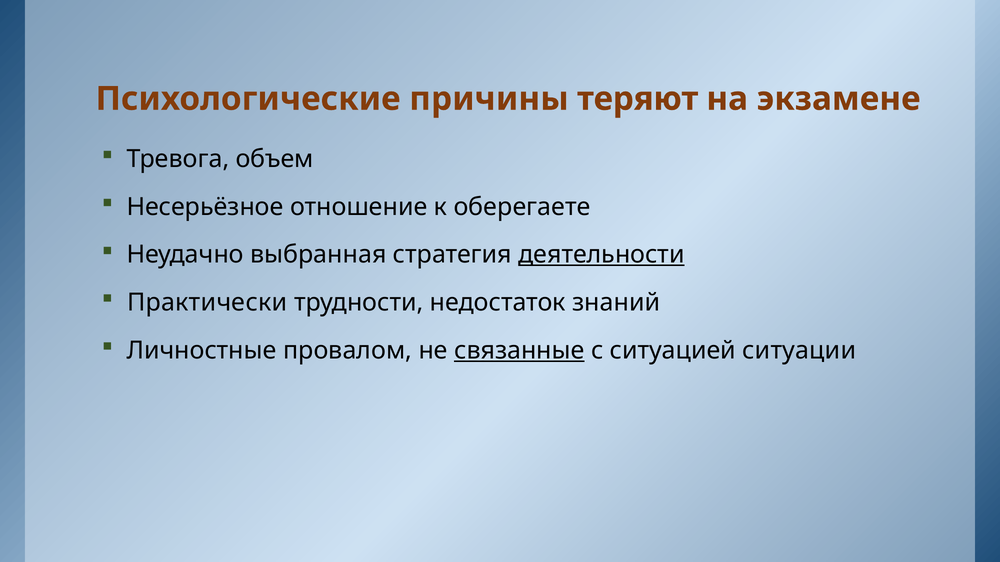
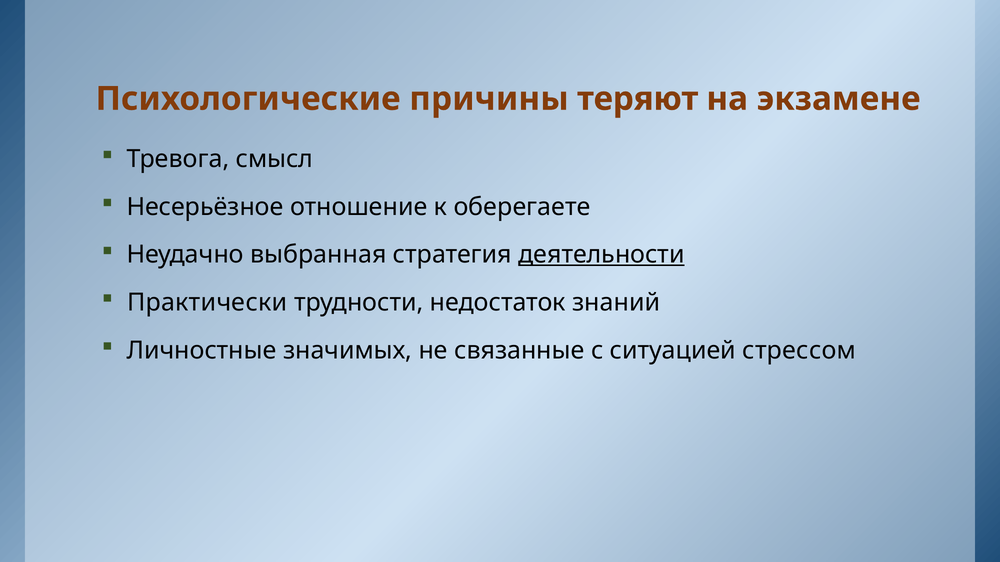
объем: объем -> смысл (274, 159)
провалом: провалом -> значимых (348, 351)
связанные underline: present -> none (519, 351)
ситуации: ситуации -> стрессом (799, 351)
